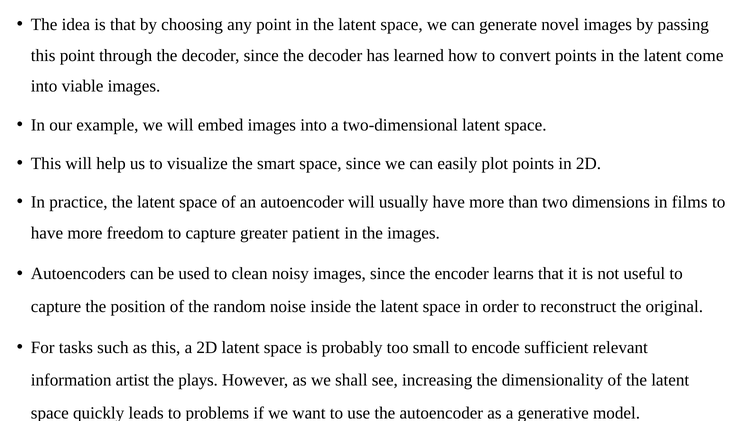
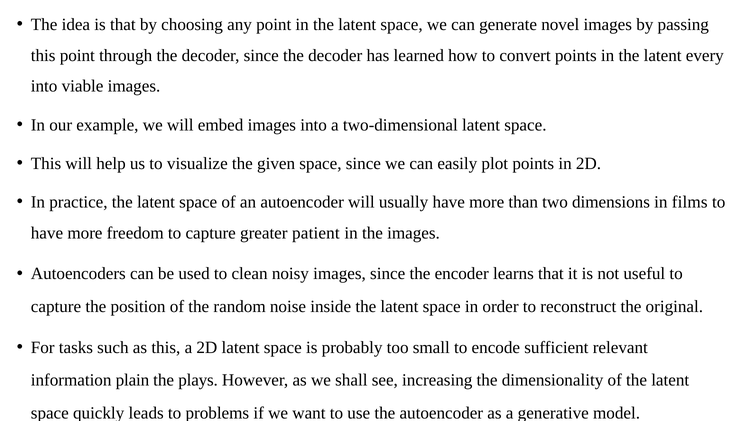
come: come -> every (705, 55)
smart: smart -> given (276, 163)
artist: artist -> plain (132, 380)
